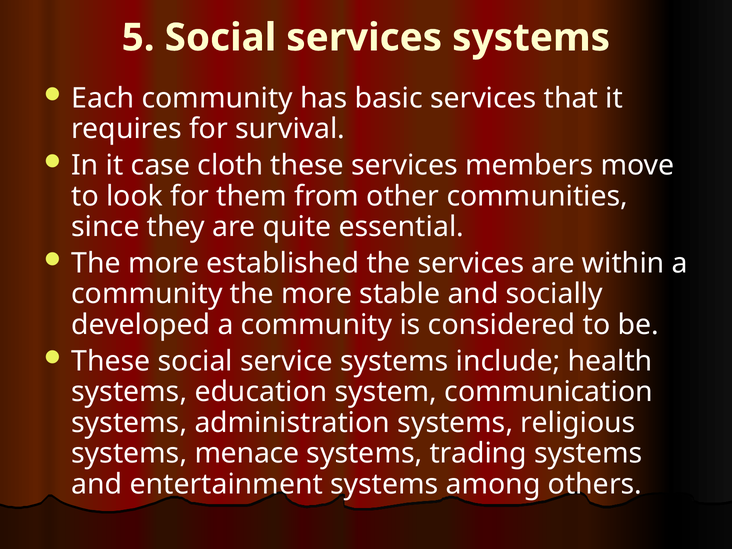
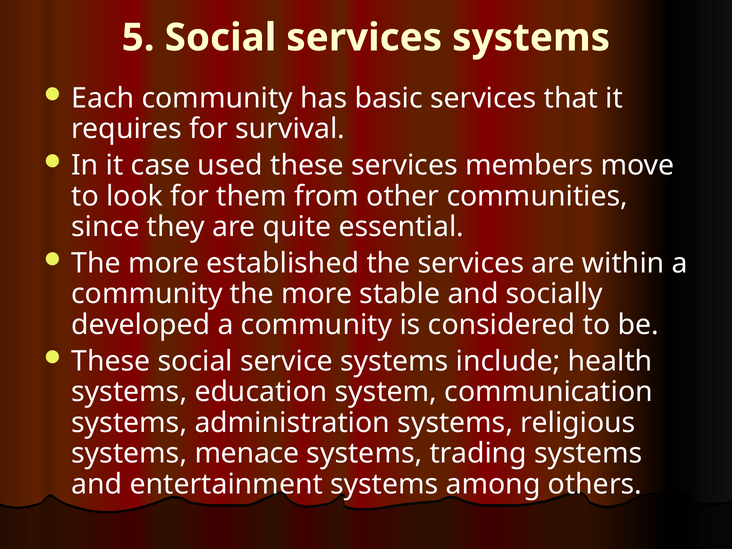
cloth: cloth -> used (230, 165)
